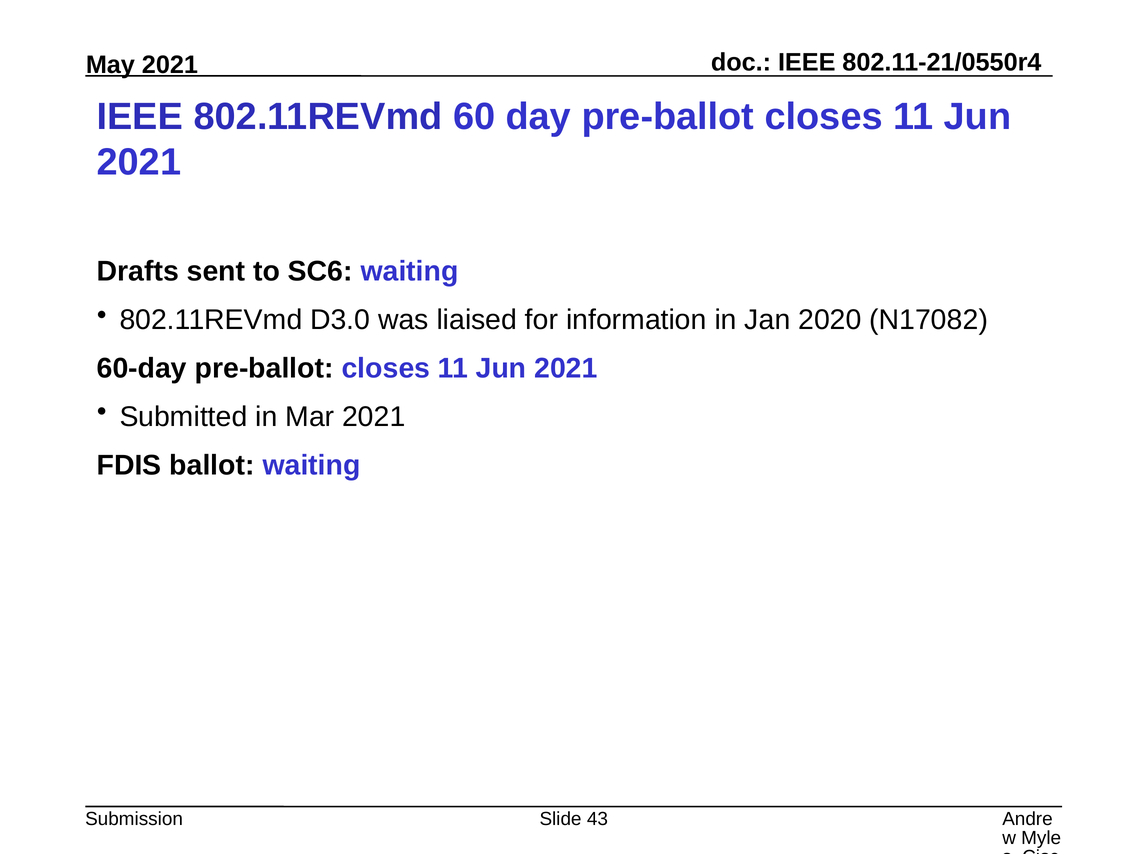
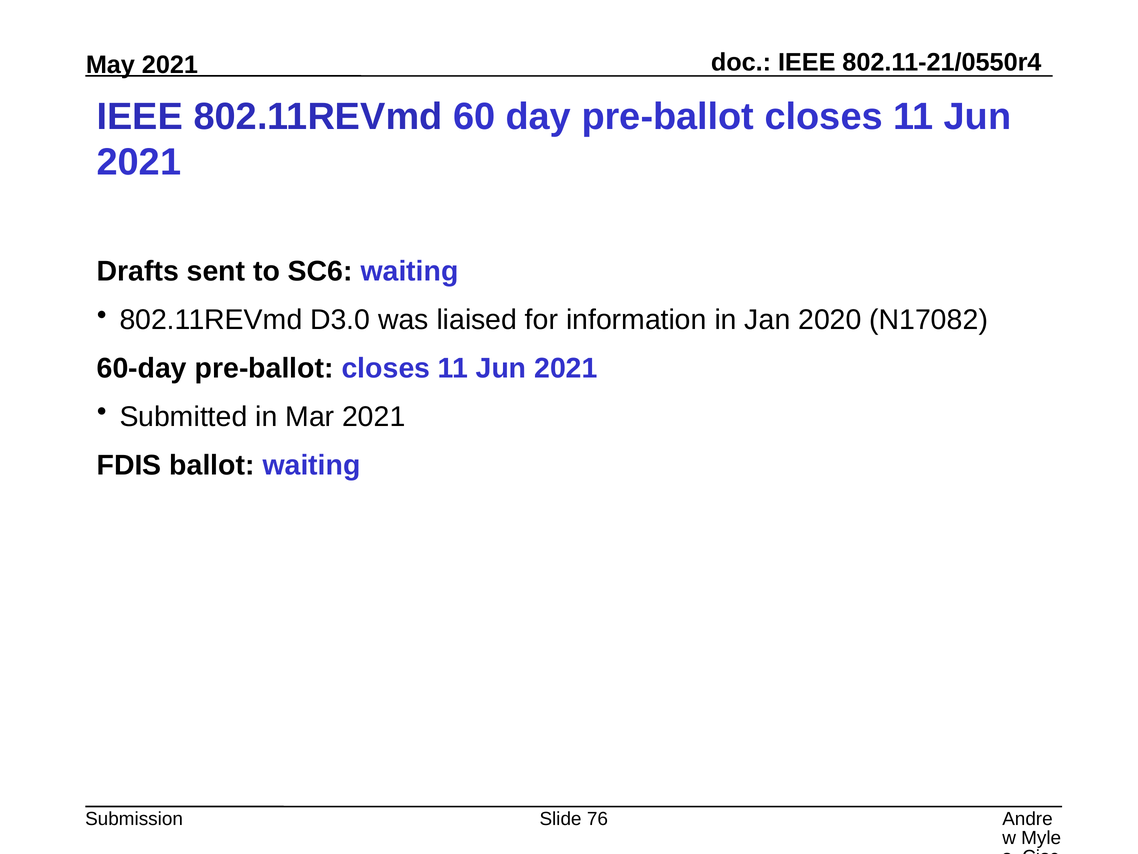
43: 43 -> 76 (597, 819)
